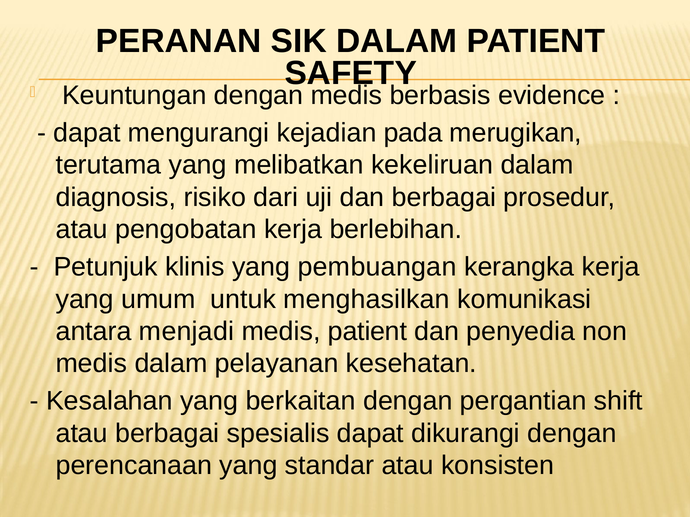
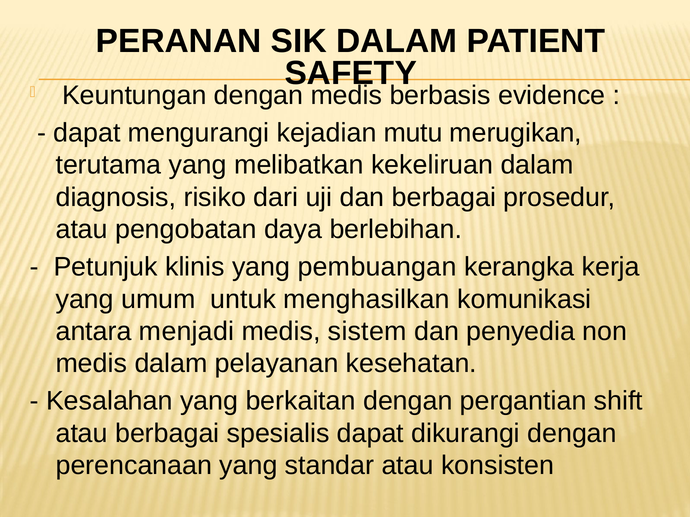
pada: pada -> mutu (413, 133)
pengobatan kerja: kerja -> daya (293, 230)
medis patient: patient -> sistem (367, 332)
